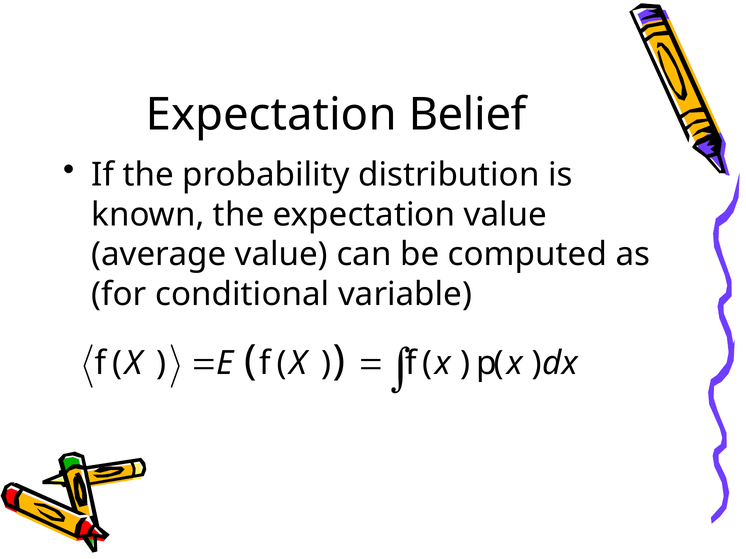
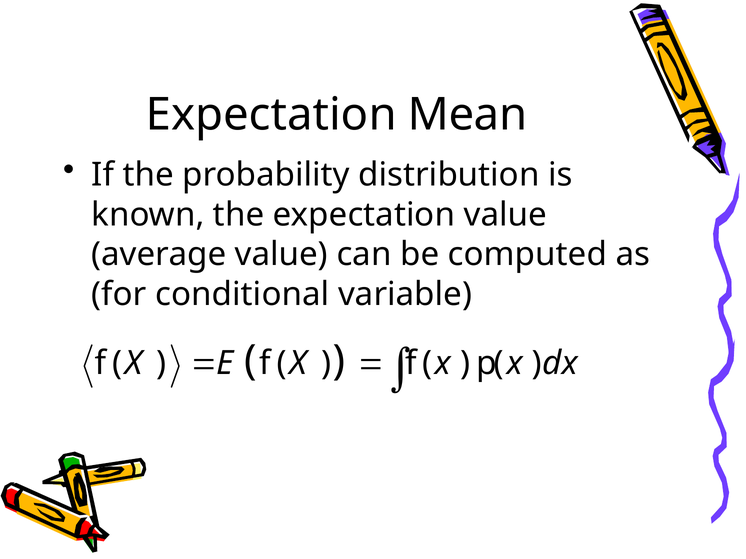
Belief: Belief -> Mean (468, 115)
